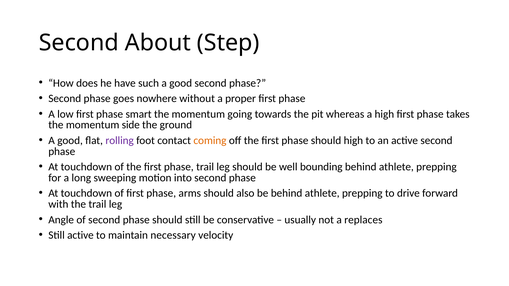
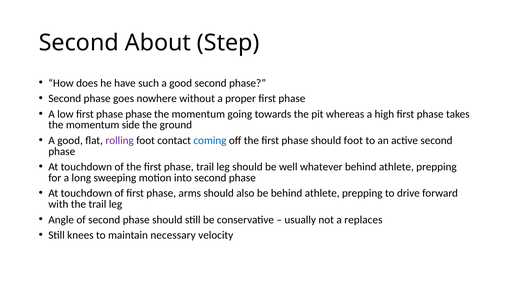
phase smart: smart -> phase (139, 114)
coming colour: orange -> blue (210, 141)
should high: high -> foot (353, 141)
bounding: bounding -> whatever (321, 167)
Still active: active -> knees (80, 235)
